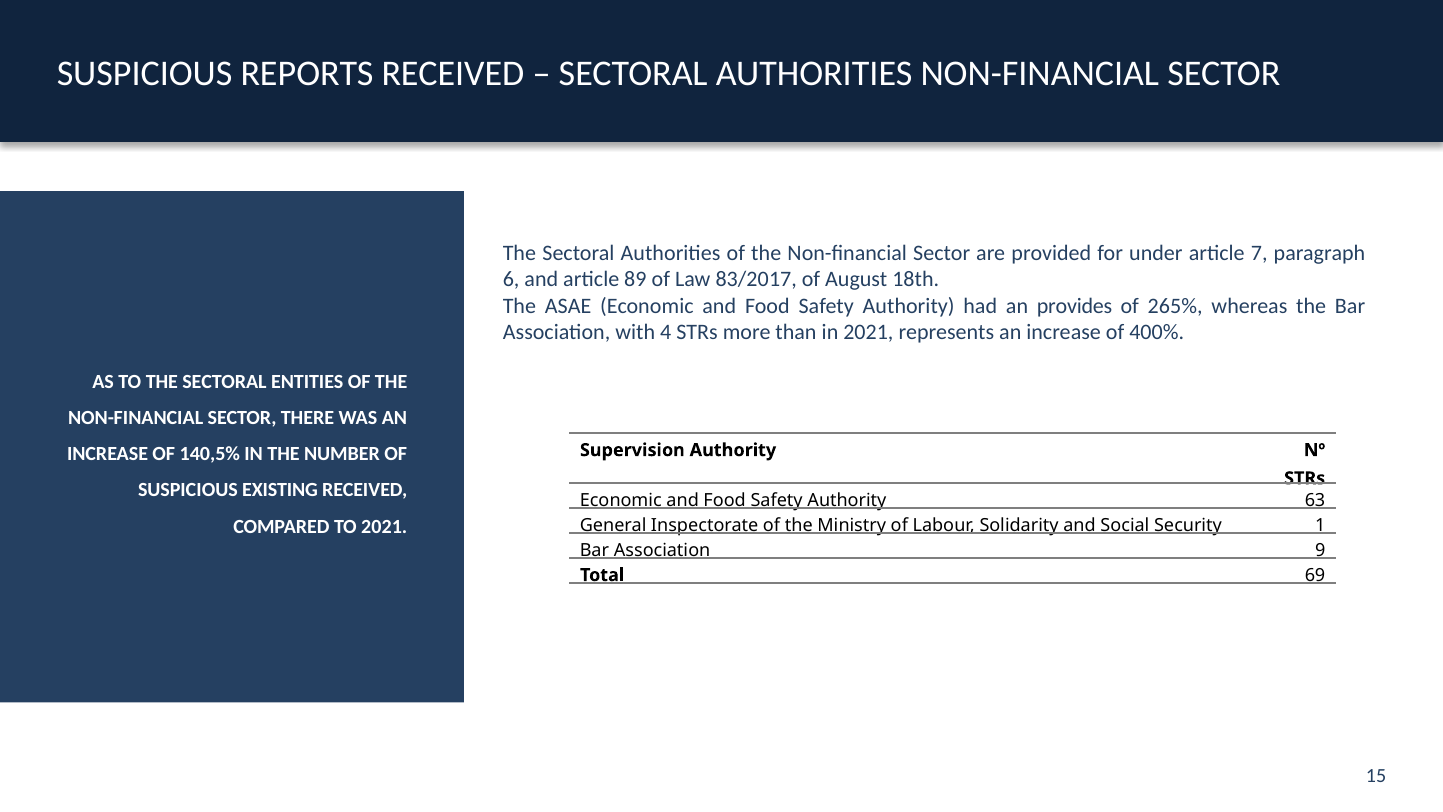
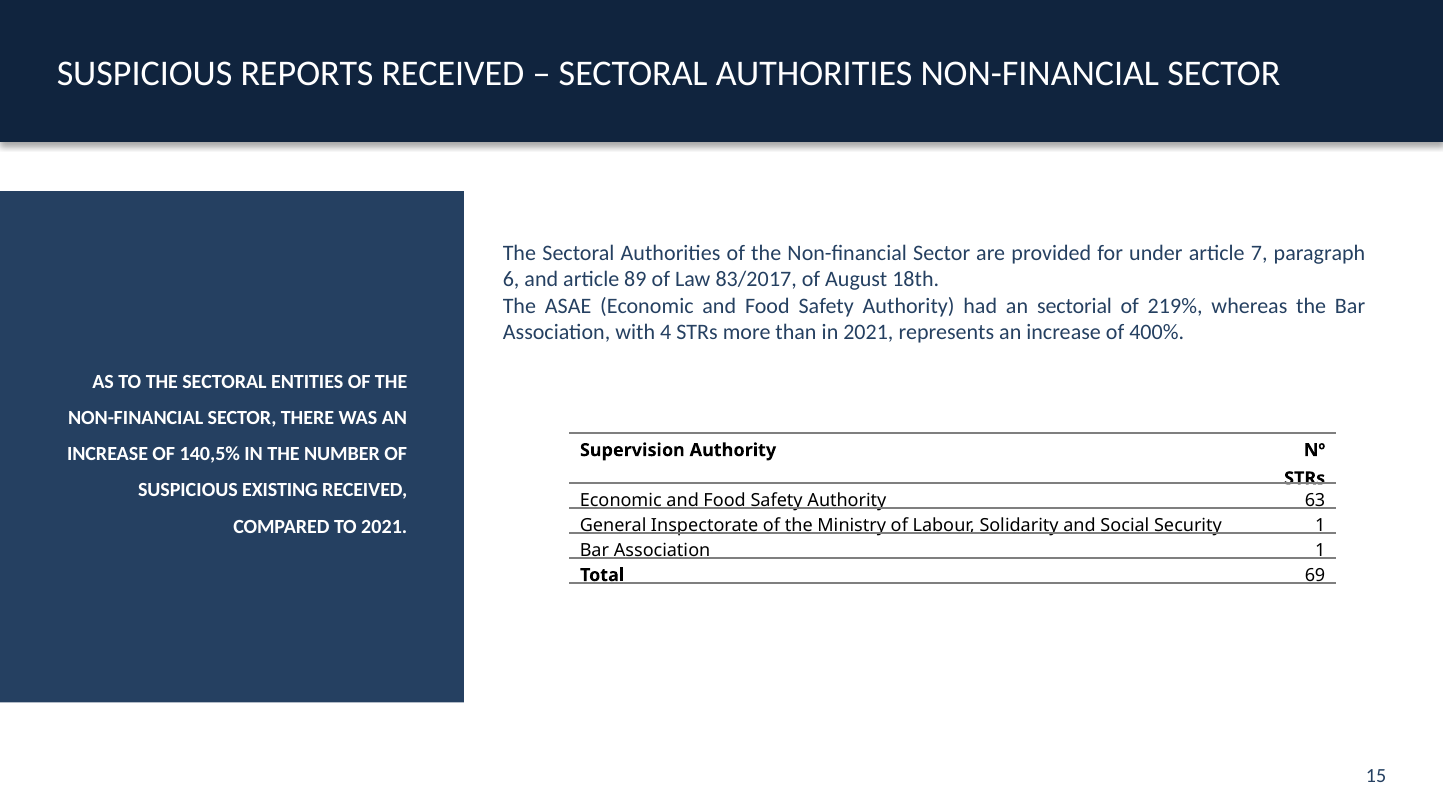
provides: provides -> sectorial (1075, 306)
265%: 265% -> 219% (1175, 306)
Association 9: 9 -> 1 (1320, 550)
